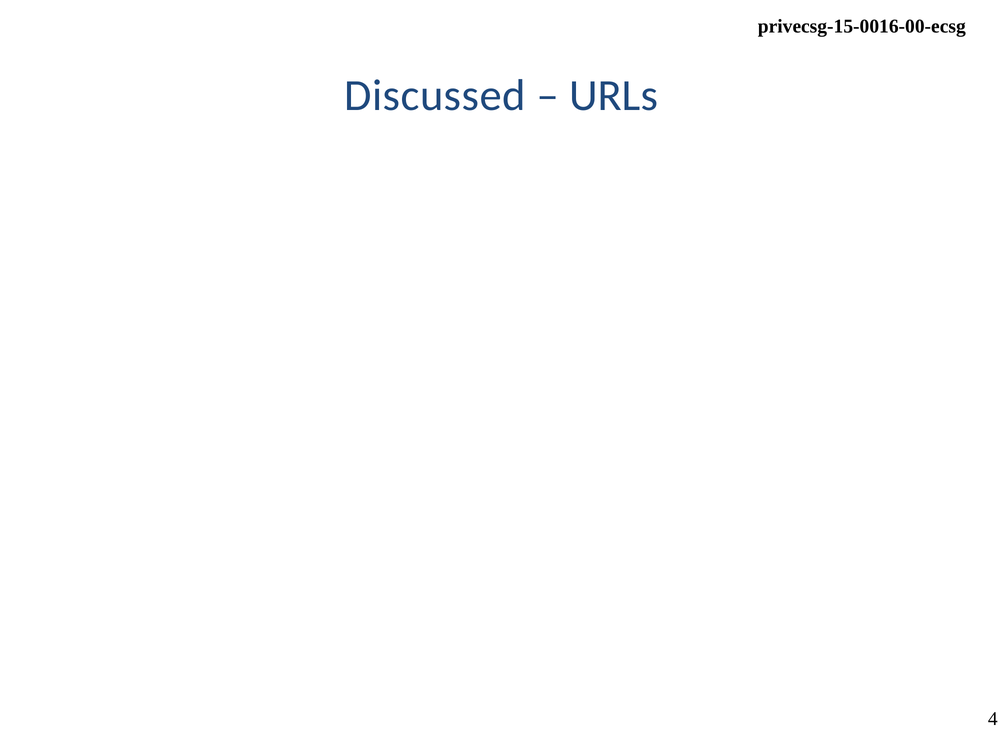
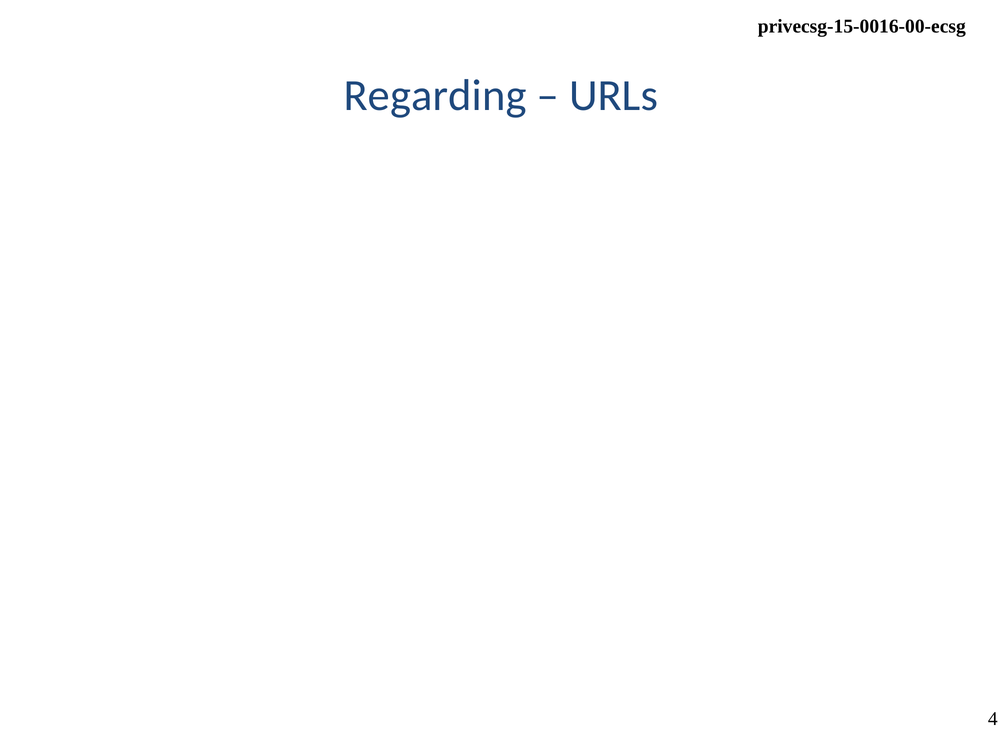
Discussed: Discussed -> Regarding (435, 96)
